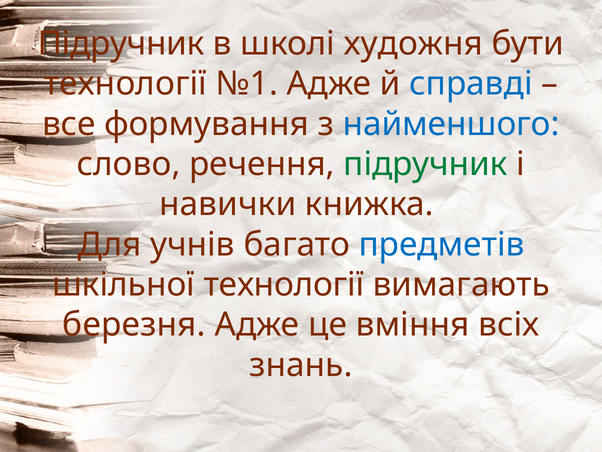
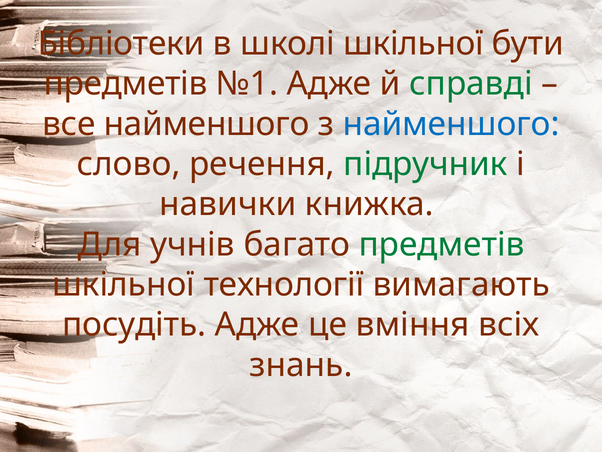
Підручник: Підручник -> Бібліотеки (121, 44)
школі художня: художня -> шкільної (414, 44)
технології: технології -> предметів (126, 84)
справді colour: blue -> green (471, 84)
все формування: формування -> найменшого (207, 124)
предметів colour: blue -> green (442, 244)
березня: березня -> посудіть (134, 325)
